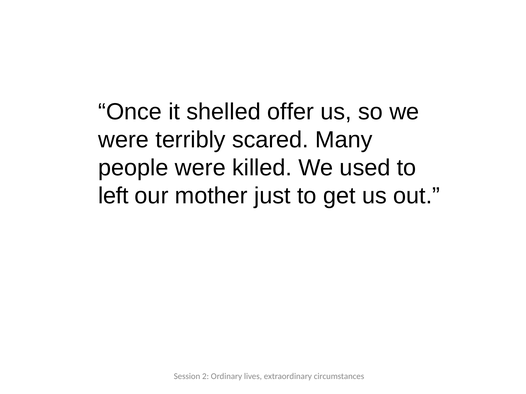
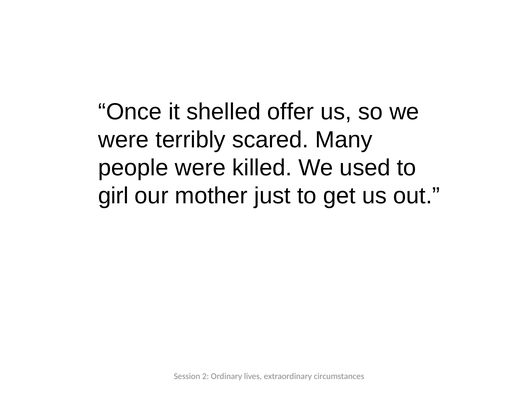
left: left -> girl (113, 196)
